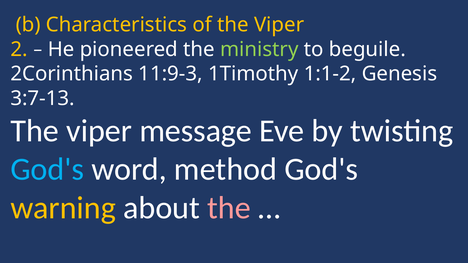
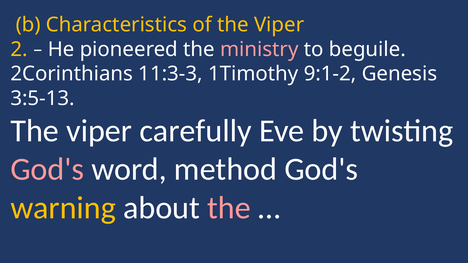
ministry colour: light green -> pink (259, 49)
11:9-3: 11:9-3 -> 11:3-3 (171, 74)
1:1-2: 1:1-2 -> 9:1-2 (330, 74)
3:7-13: 3:7-13 -> 3:5-13 (43, 98)
message: message -> carefully (196, 131)
God's colour: light blue -> pink (47, 169)
